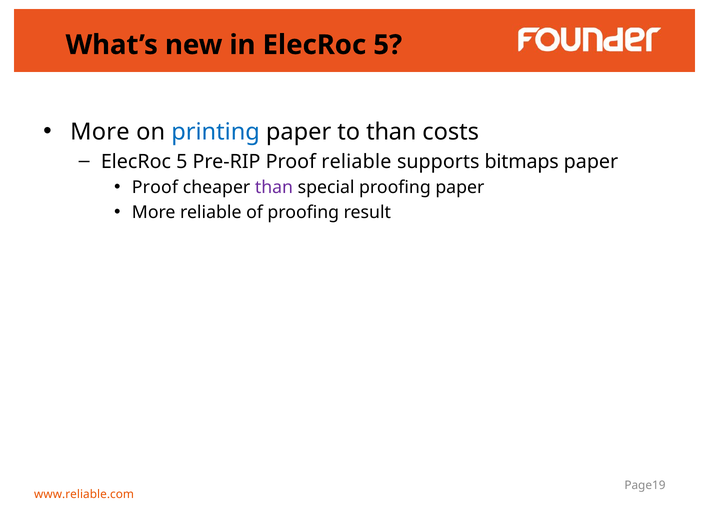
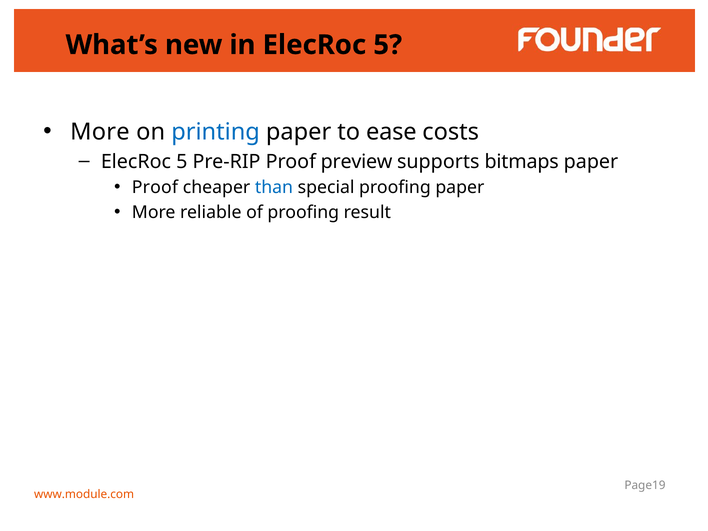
to than: than -> ease (391, 132)
Proof reliable: reliable -> preview (357, 162)
than colour: purple -> blue (274, 187)
www.reliable.com: www.reliable.com -> www.module.com (84, 494)
